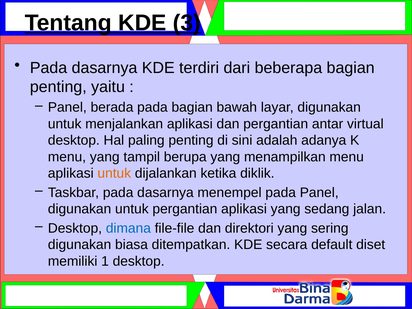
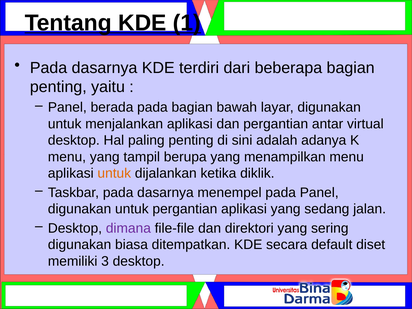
3: 3 -> 1 (187, 23)
dimana colour: blue -> purple (128, 228)
1: 1 -> 3 (105, 261)
